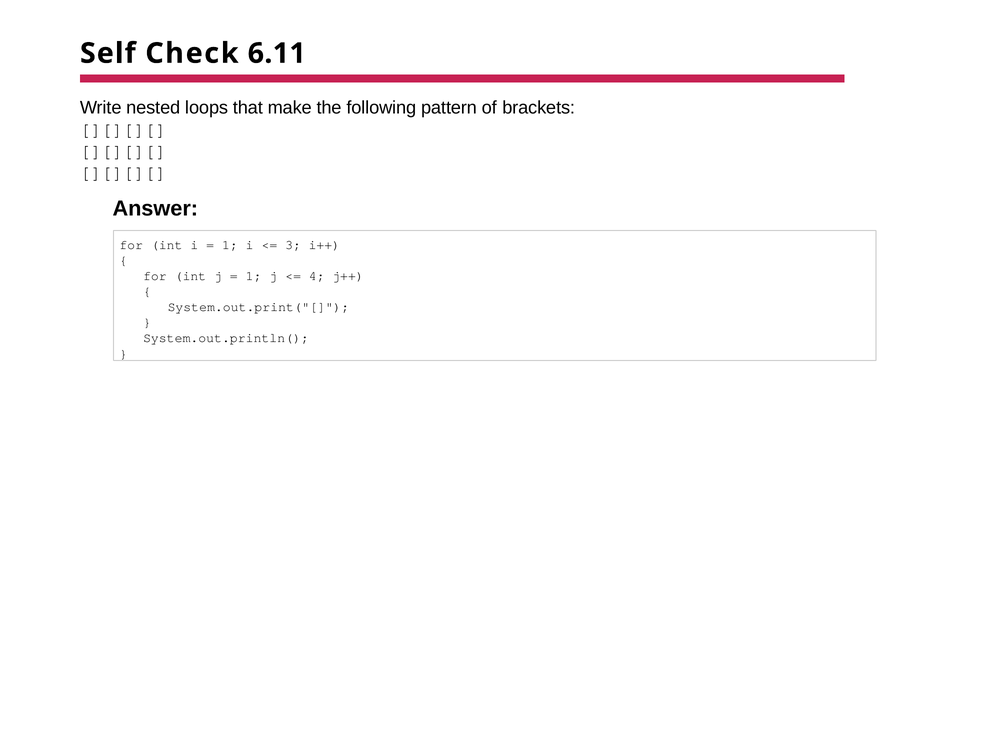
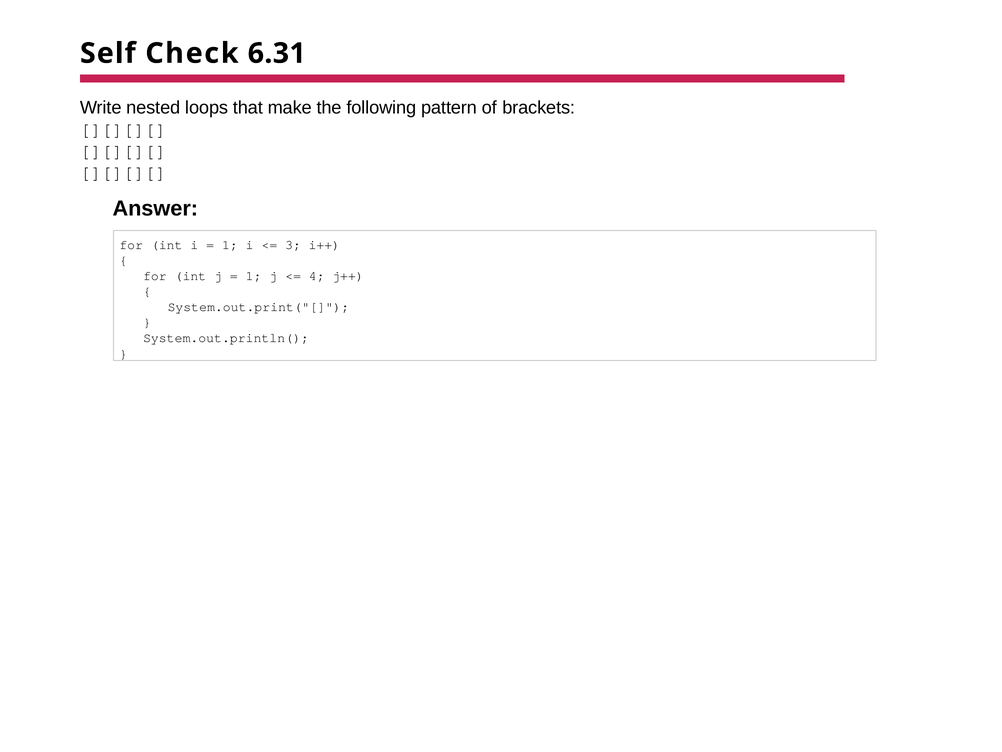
6.11: 6.11 -> 6.31 (277, 53)
